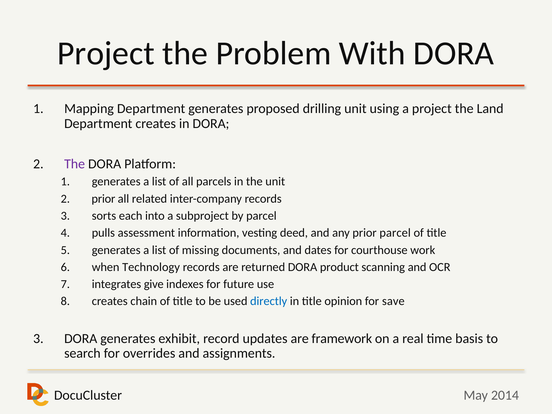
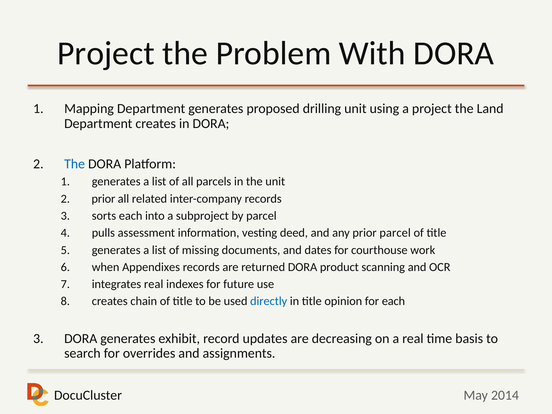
The colour: purple -> blue (75, 164)
Technology: Technology -> Appendixes (151, 267)
integrates give: give -> real (154, 284)
for save: save -> each (393, 301)
framework: framework -> decreasing (342, 339)
